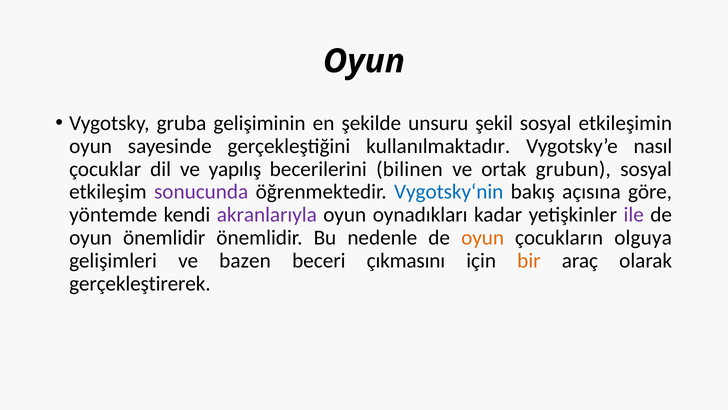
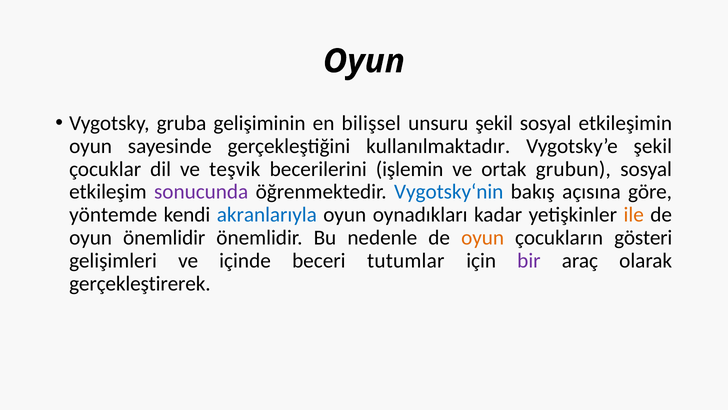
şekilde: şekilde -> bilişsel (371, 123)
Vygotsky’e nasıl: nasıl -> şekil (653, 146)
yapılış: yapılış -> teşvik (235, 169)
bilinen: bilinen -> işlemin (410, 169)
akranlarıyla colour: purple -> blue (267, 215)
ile colour: purple -> orange (634, 215)
olguya: olguya -> gösteri (643, 238)
bazen: bazen -> içinde (245, 260)
çıkmasını: çıkmasını -> tutumlar (406, 260)
bir colour: orange -> purple (529, 260)
